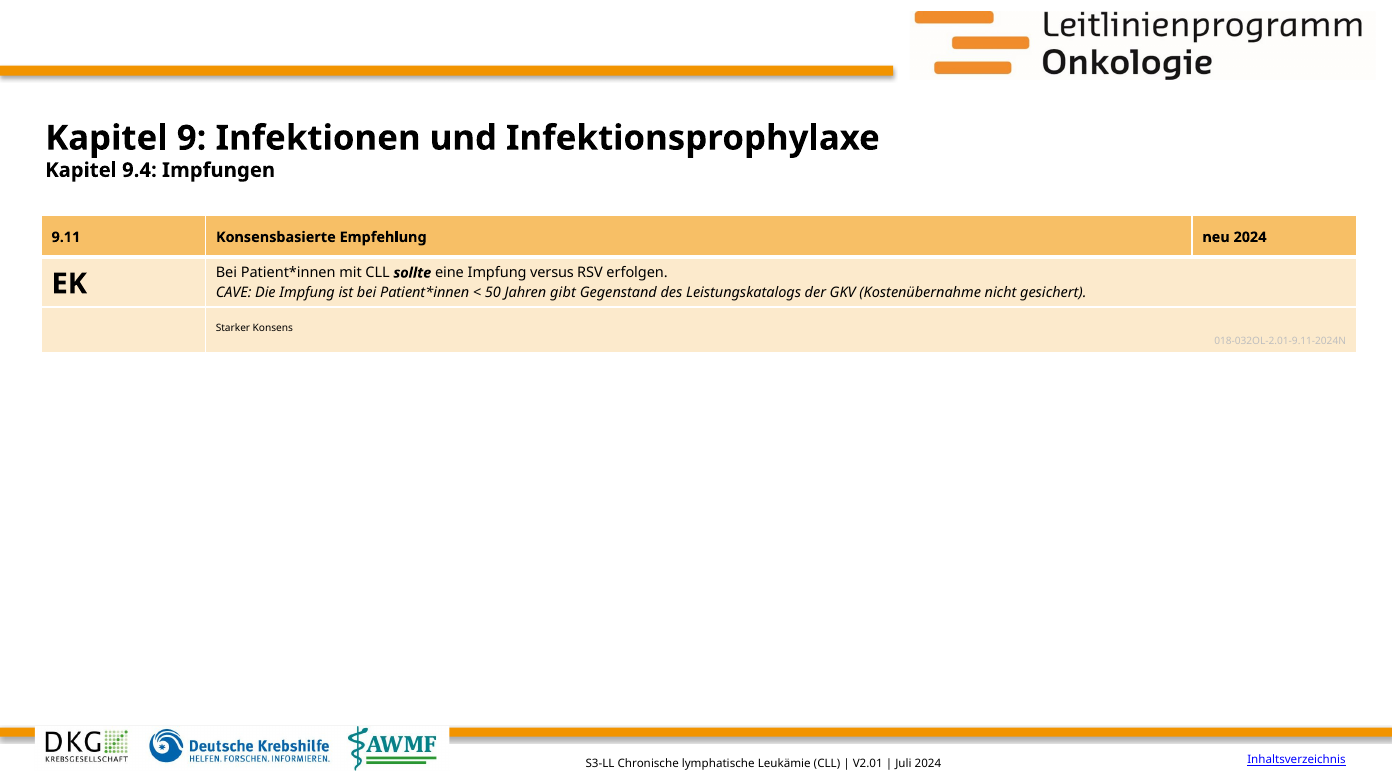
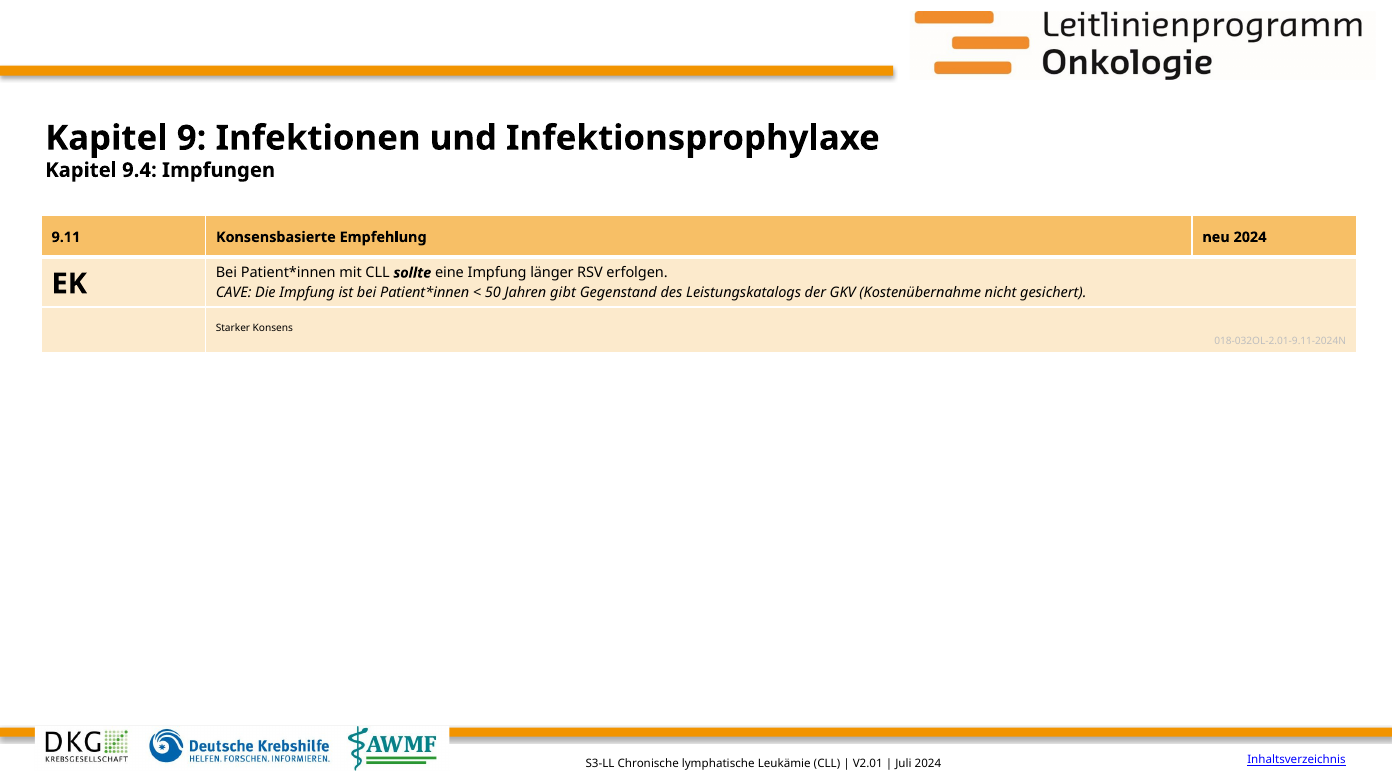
versus: versus -> länger (552, 273)
